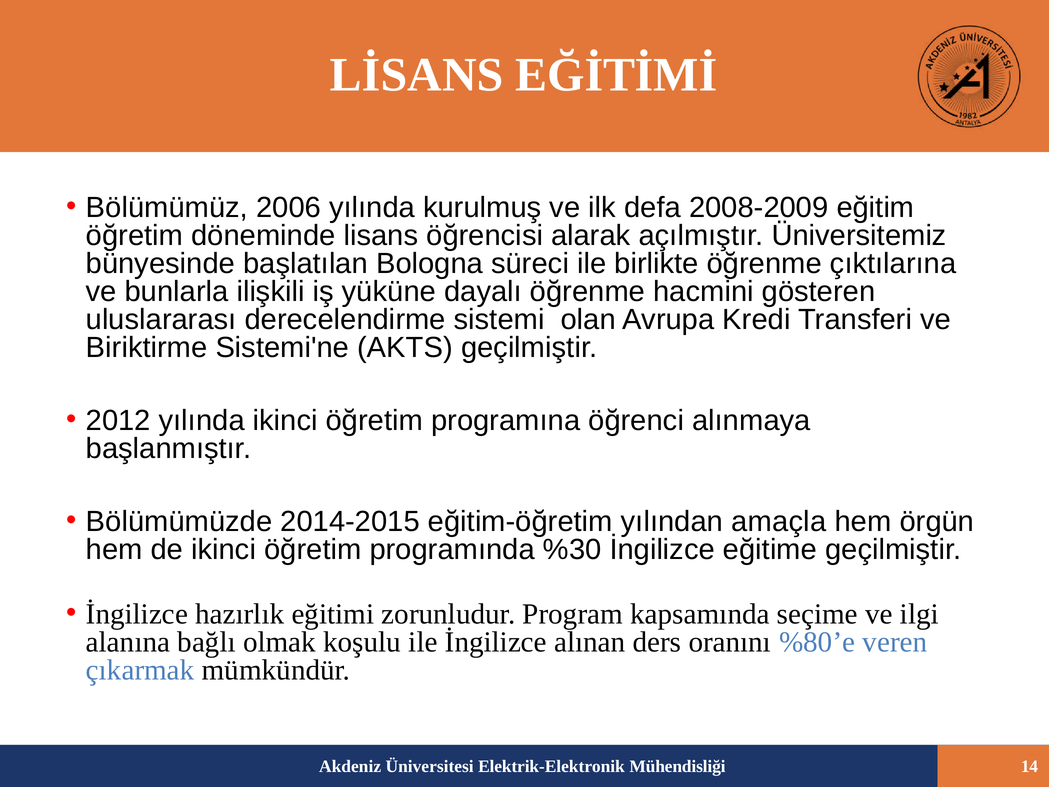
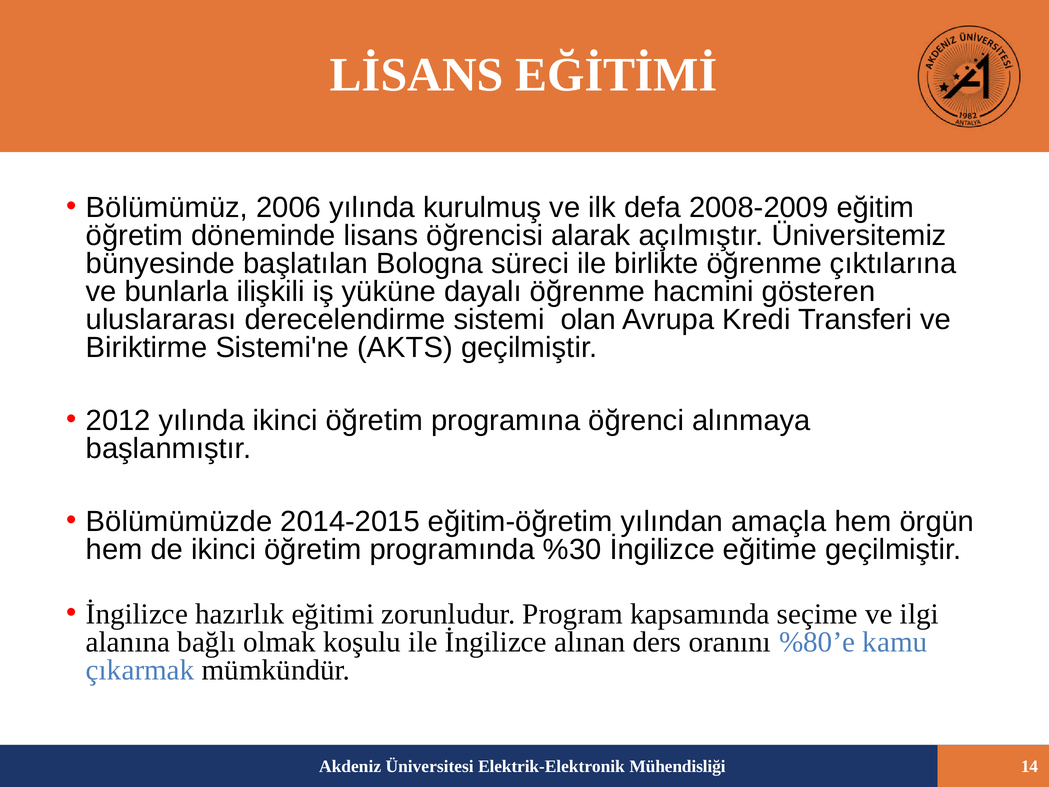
veren: veren -> kamu (895, 642)
